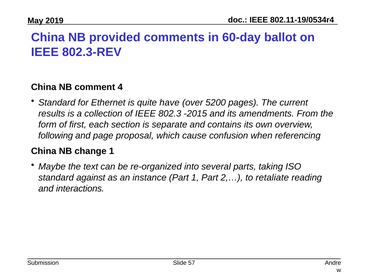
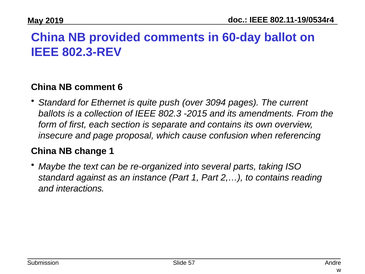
4: 4 -> 6 (120, 87)
have: have -> push (169, 103)
5200: 5200 -> 3094 (216, 103)
results: results -> ballots (52, 114)
following: following -> insecure (56, 135)
to retaliate: retaliate -> contains (272, 177)
